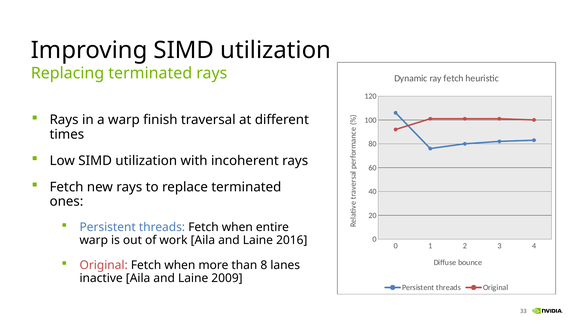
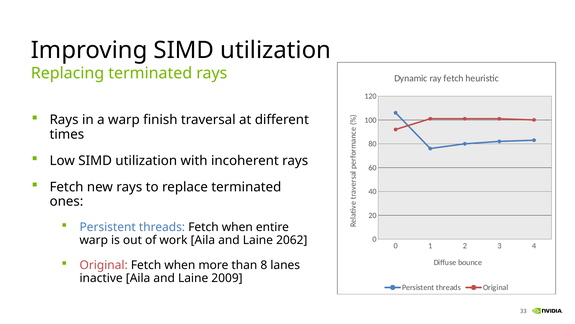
2016: 2016 -> 2062 (292, 240)
